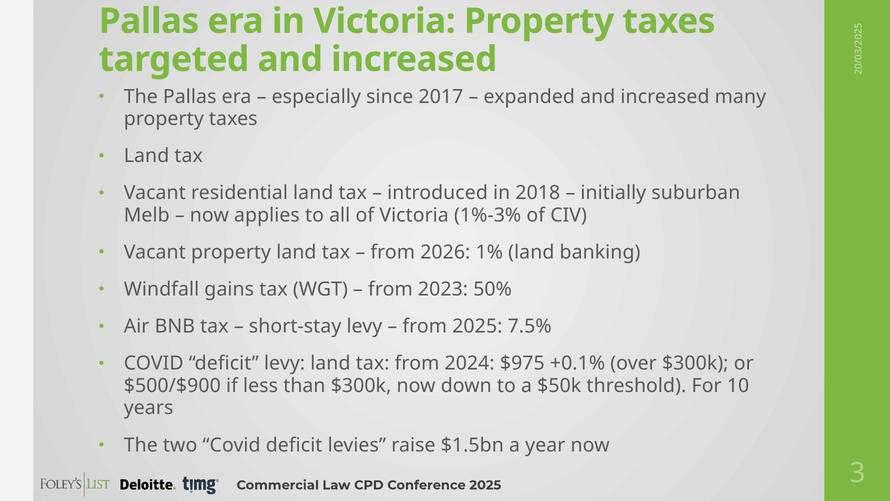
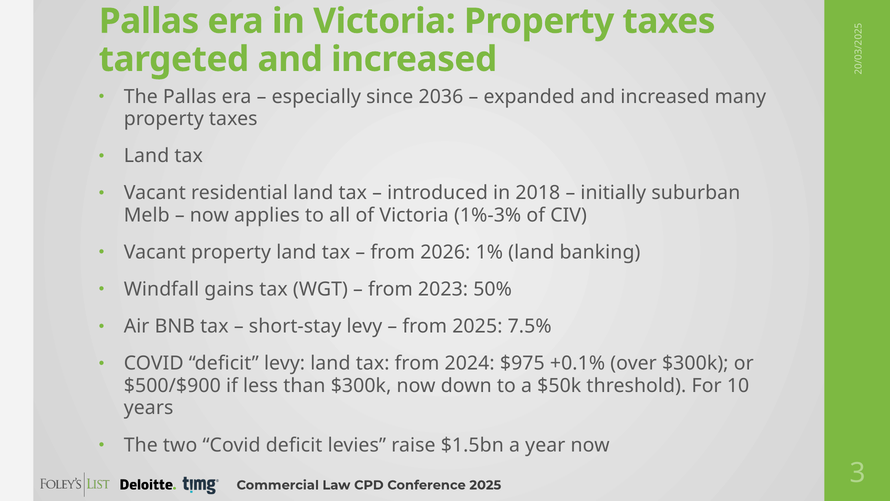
2017: 2017 -> 2036 (441, 97)
